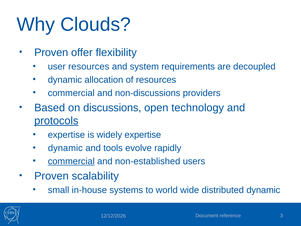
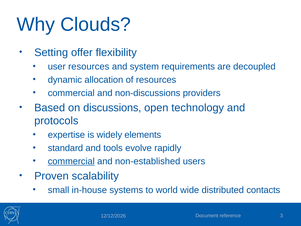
Proven: Proven -> Setting (51, 52)
protocols underline: present -> none (56, 121)
widely expertise: expertise -> elements (143, 135)
dynamic: dynamic -> standard (65, 148)
distributed dynamic: dynamic -> contacts (263, 190)
